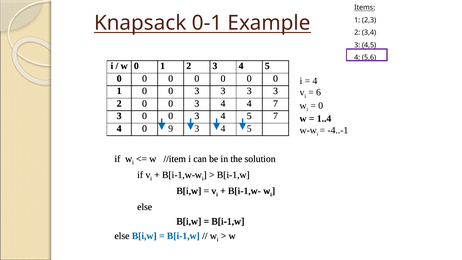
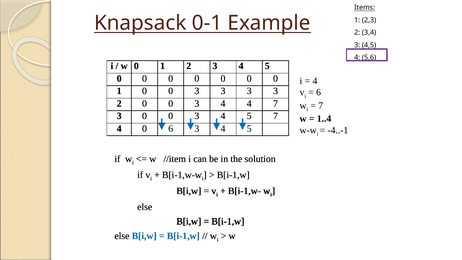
0: 0 -> 7 (321, 106)
9: 9 -> 6 (171, 128)
